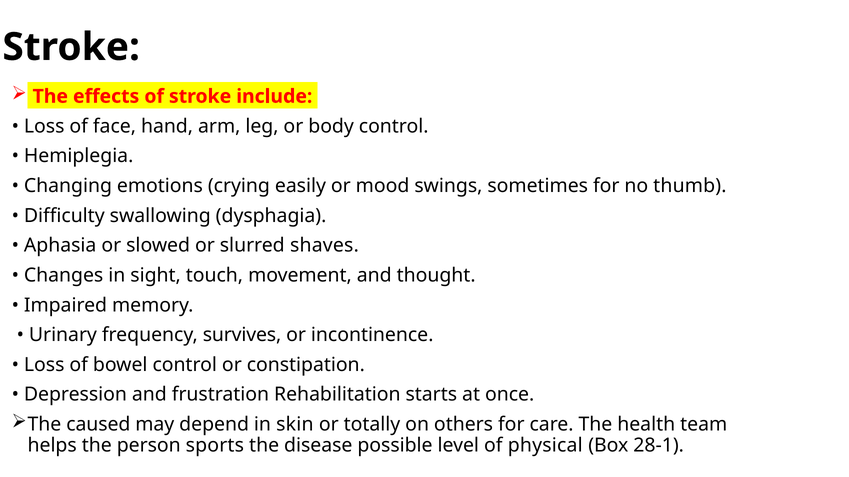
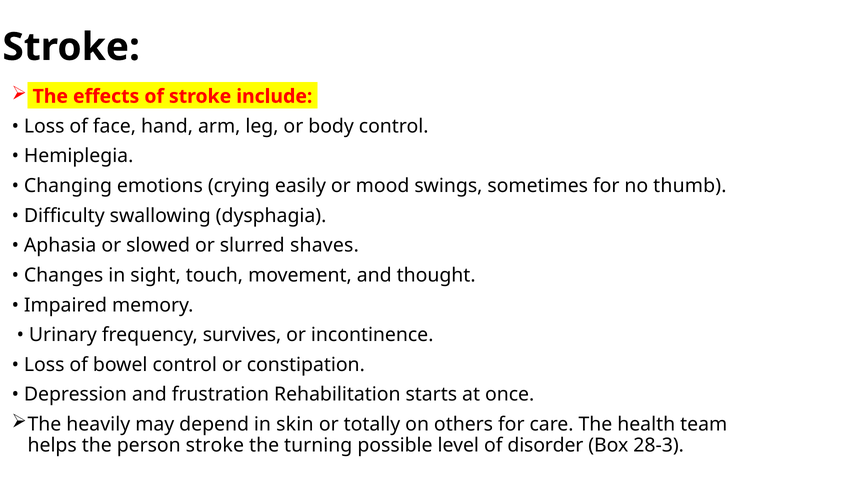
caused: caused -> heavily (98, 425)
person sports: sports -> stroke (215, 446)
disease: disease -> turning (318, 446)
physical: physical -> disorder (545, 446)
28-1: 28-1 -> 28-3 (659, 446)
